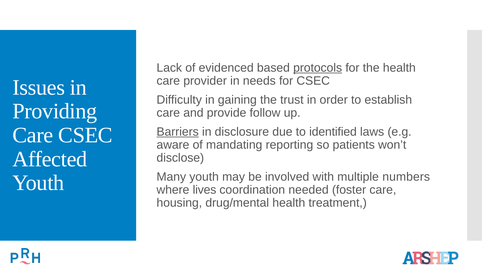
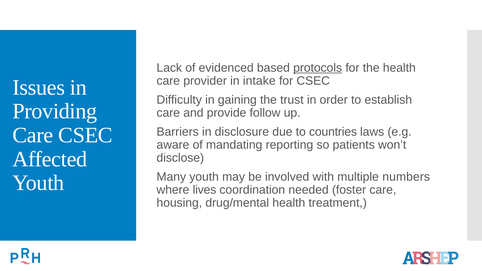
needs: needs -> intake (259, 81)
Barriers underline: present -> none (178, 132)
identified: identified -> countries (333, 132)
